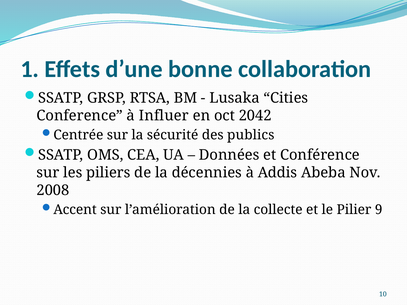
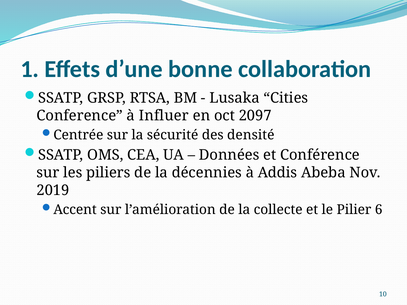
2042: 2042 -> 2097 (255, 116)
publics: publics -> densité (251, 135)
2008: 2008 -> 2019 (53, 190)
9: 9 -> 6 (379, 210)
